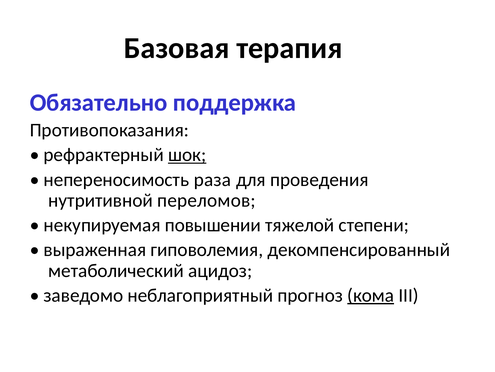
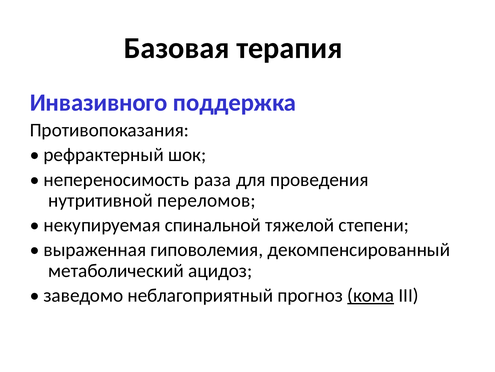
Обязательно: Обязательно -> Инвазивного (99, 102)
шок underline: present -> none (187, 155)
повышении: повышении -> спинальной (213, 225)
